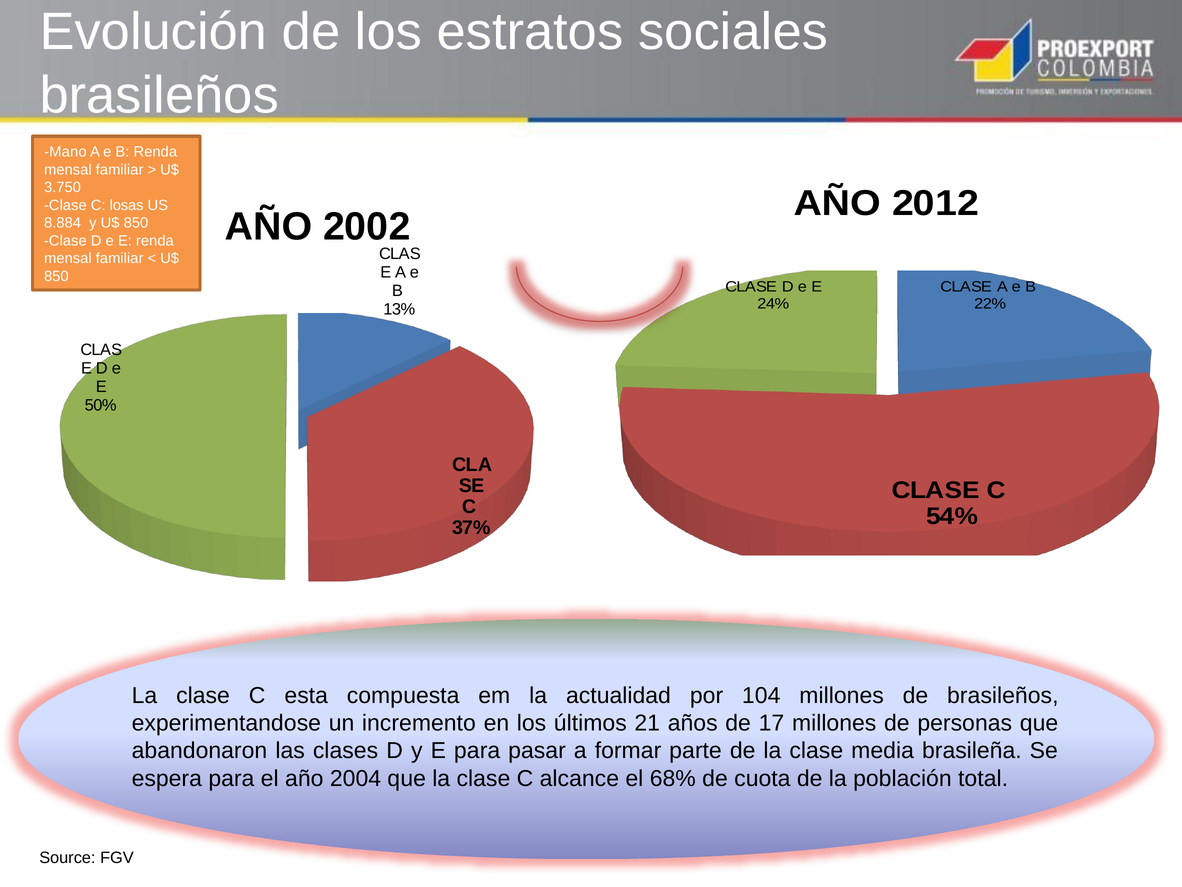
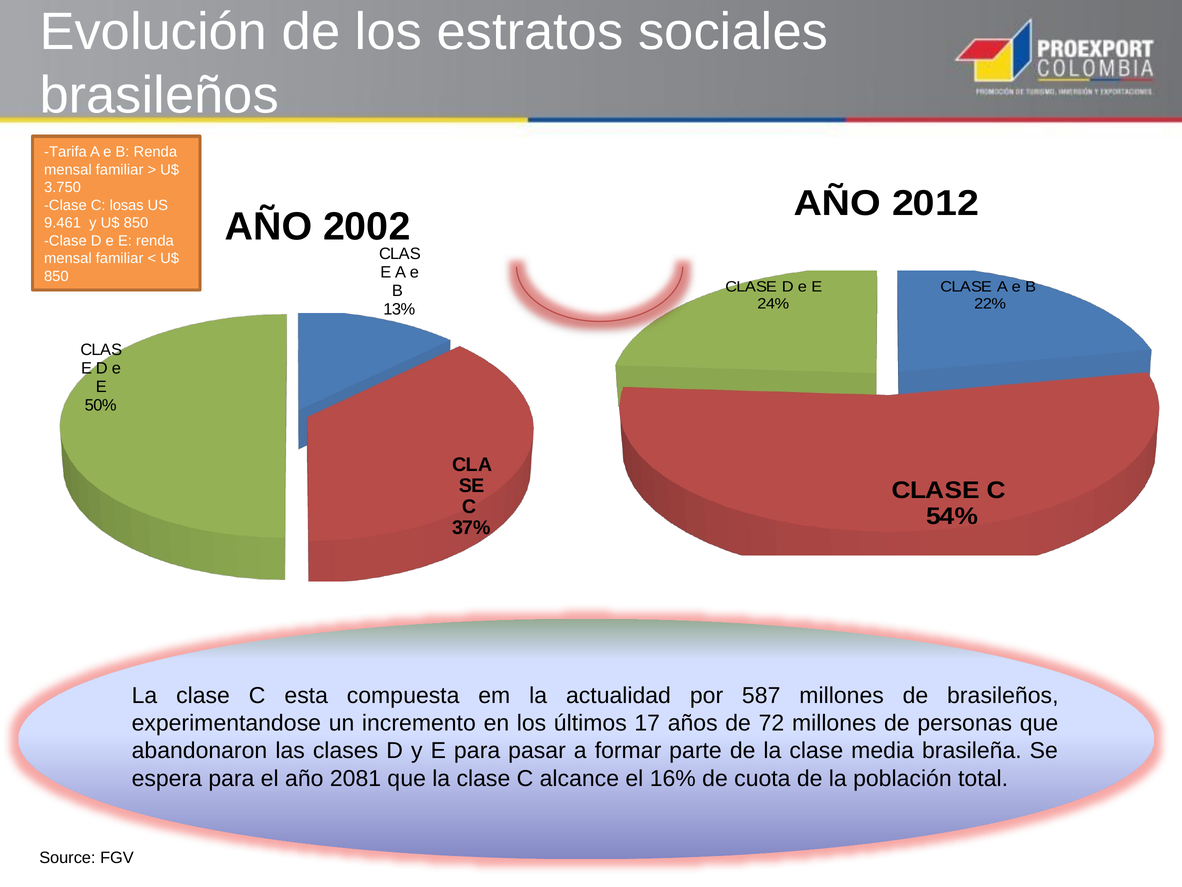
Mano: Mano -> Tarifa (65, 152)
8.884: 8.884 -> 9.461 (63, 223)
104: 104 -> 587 (761, 695)
21: 21 -> 17 (647, 723)
17: 17 -> 72 (771, 723)
2004: 2004 -> 2081 (356, 778)
68%: 68% -> 16% (673, 778)
